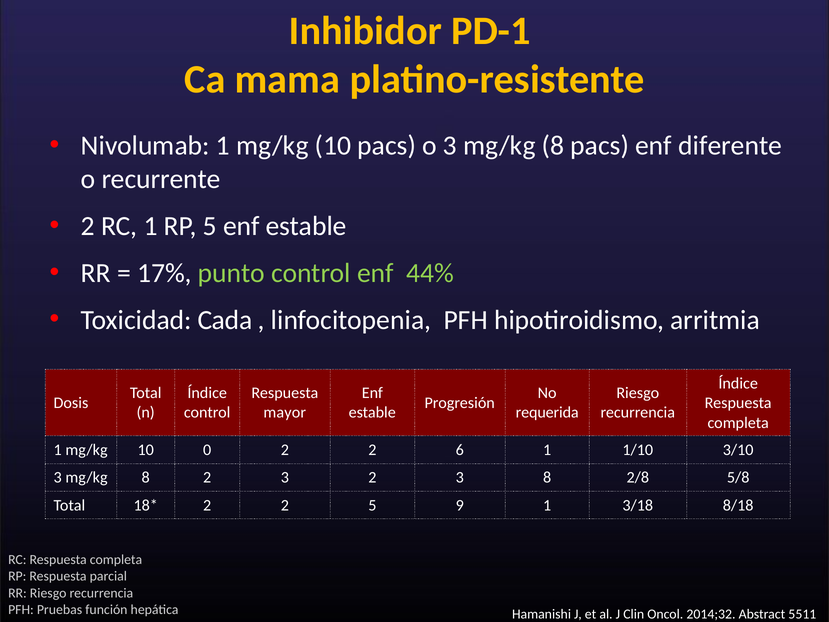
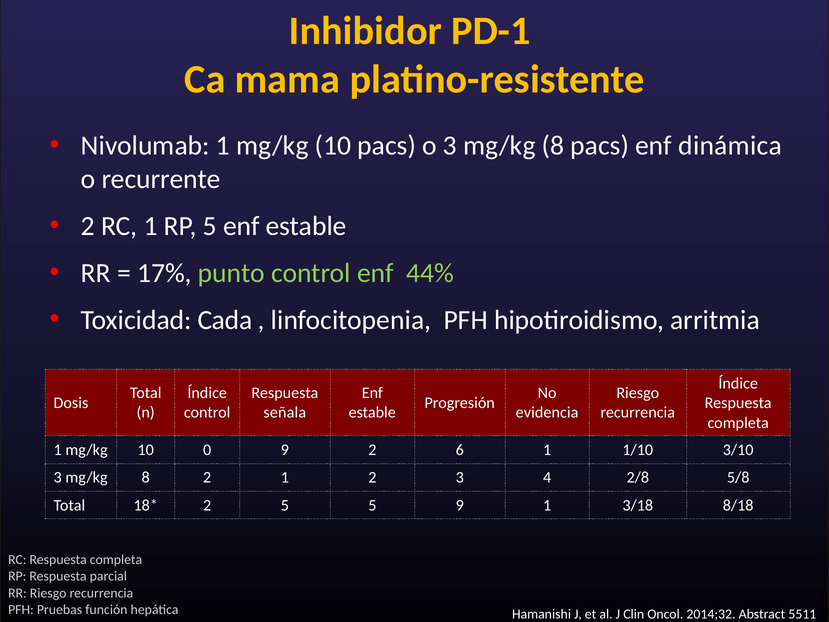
diferente: diferente -> dinámica (730, 146)
mayor: mayor -> señala (285, 412)
requerida: requerida -> evidencia (547, 412)
0 2: 2 -> 9 (285, 450)
8 2 3: 3 -> 1 (285, 477)
3 8: 8 -> 4 (547, 477)
2: 2 -> 5 (285, 505)
